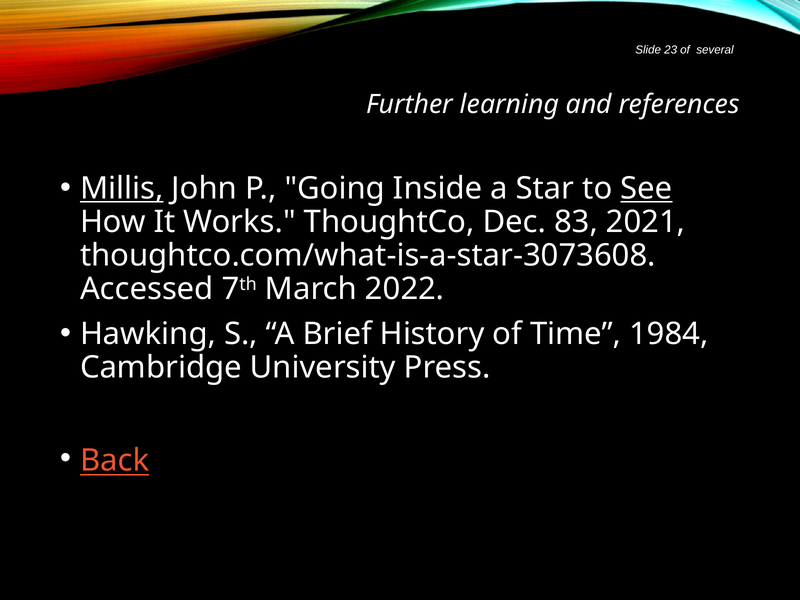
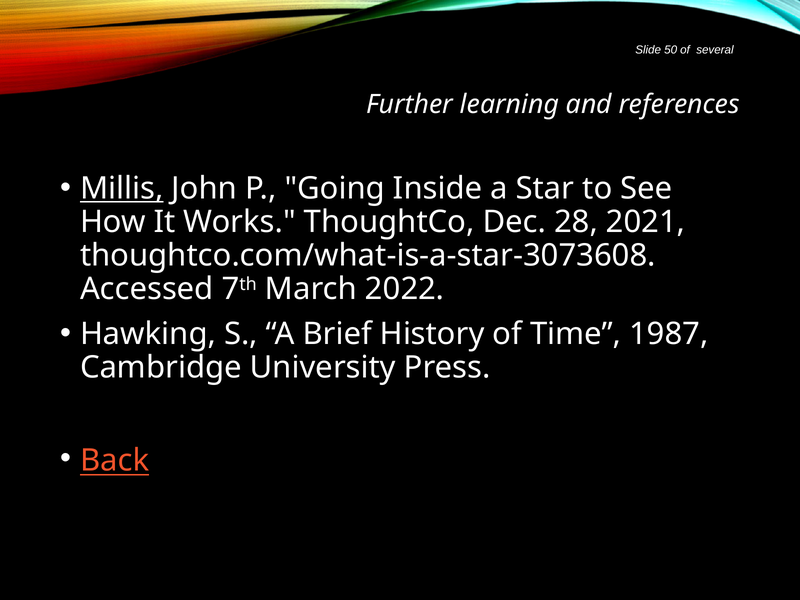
23: 23 -> 50 (671, 50)
See underline: present -> none (646, 188)
83: 83 -> 28 (576, 222)
1984: 1984 -> 1987 (669, 334)
